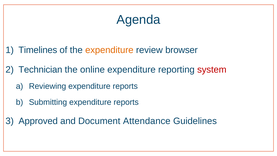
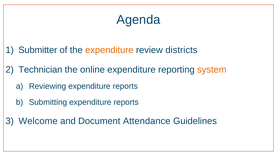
Timelines: Timelines -> Submitter (38, 50)
browser: browser -> districts (181, 50)
system colour: red -> orange (212, 69)
Approved: Approved -> Welcome (38, 121)
